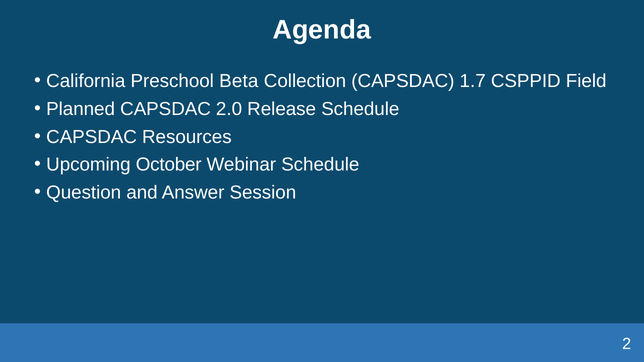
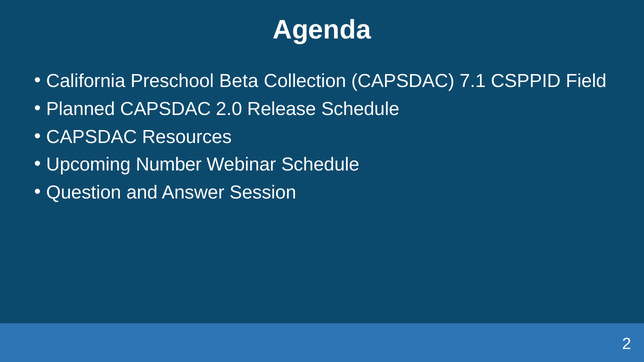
1.7: 1.7 -> 7.1 (473, 81)
October: October -> Number (169, 165)
